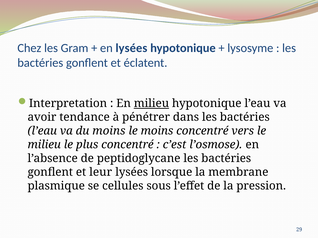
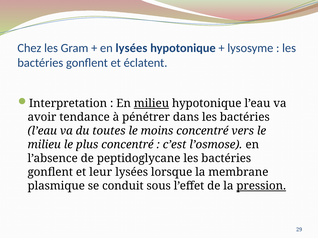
du moins: moins -> toutes (109, 131)
cellules: cellules -> conduit (123, 186)
pression underline: none -> present (261, 186)
